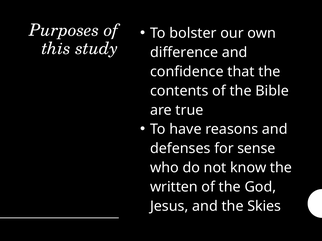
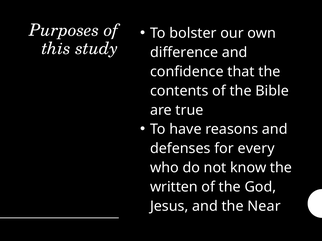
sense: sense -> every (256, 149)
Skies: Skies -> Near (264, 207)
